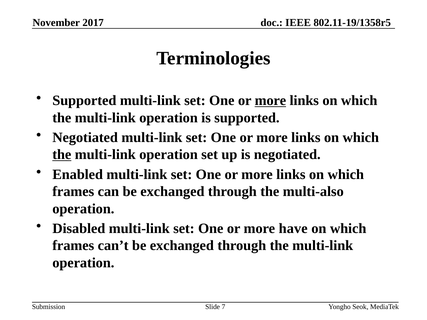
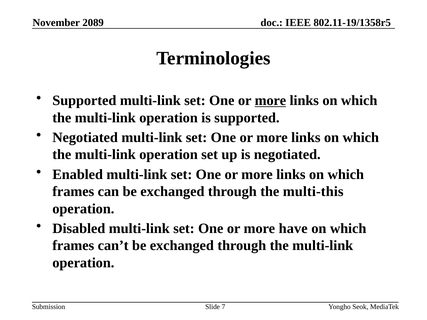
2017: 2017 -> 2089 (93, 23)
the underline: present -> none (62, 155)
multi-also: multi-also -> multi-this (313, 192)
